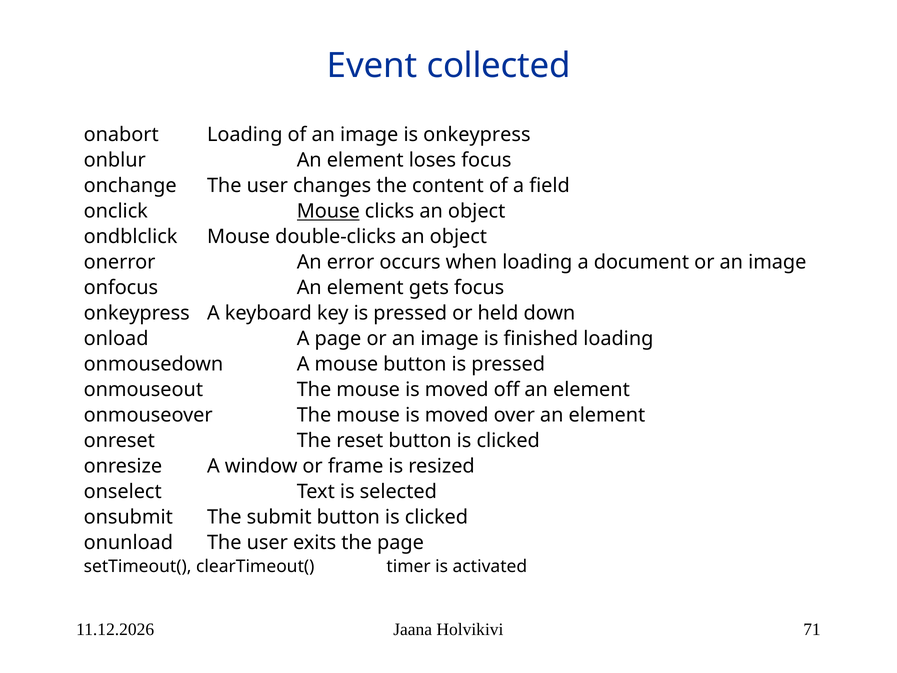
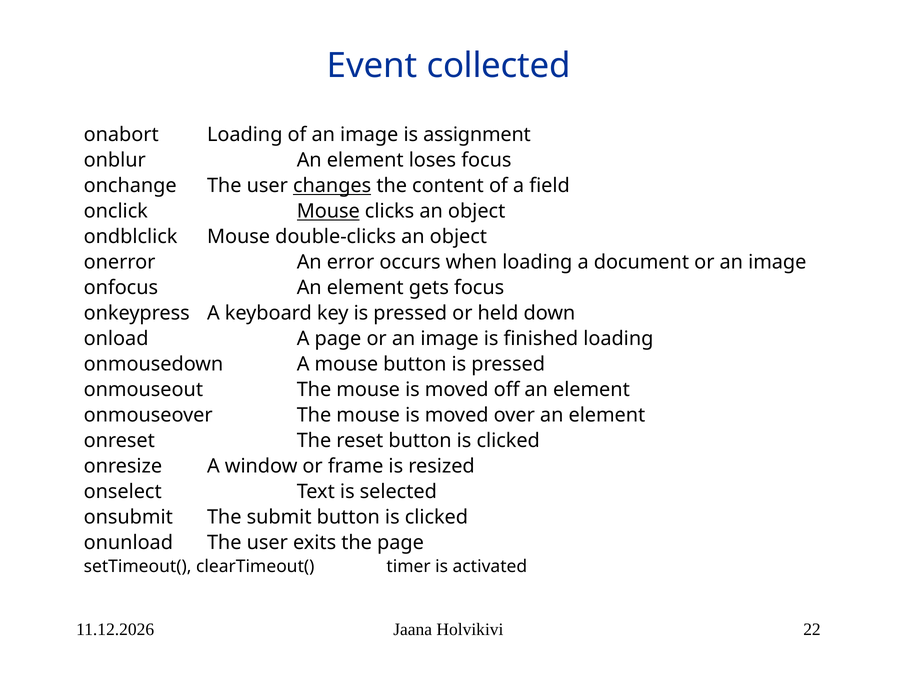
is onkeypress: onkeypress -> assignment (477, 135)
changes underline: none -> present (332, 186)
71: 71 -> 22 (812, 629)
